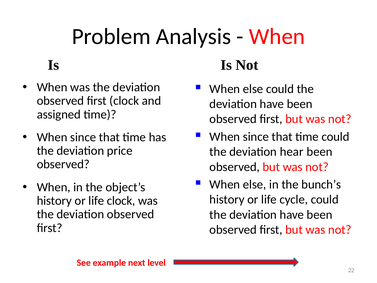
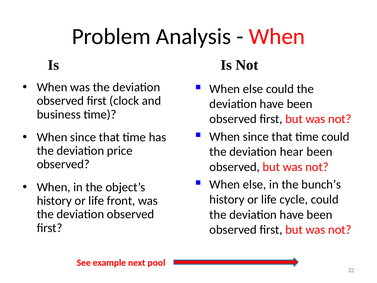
assigned: assigned -> business (59, 114)
life clock: clock -> front (121, 201)
level: level -> pool (157, 262)
